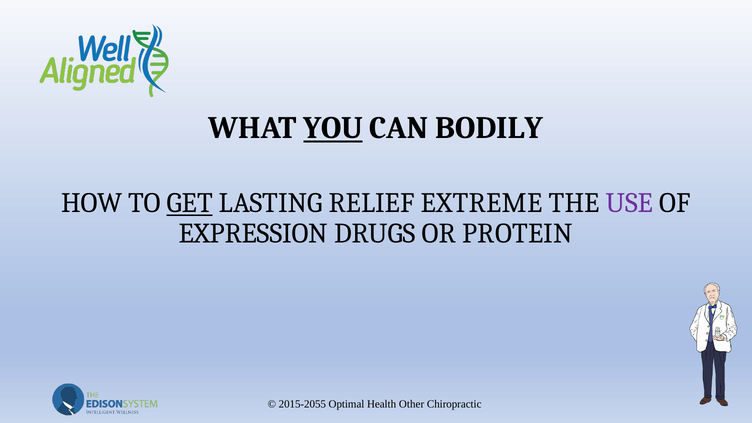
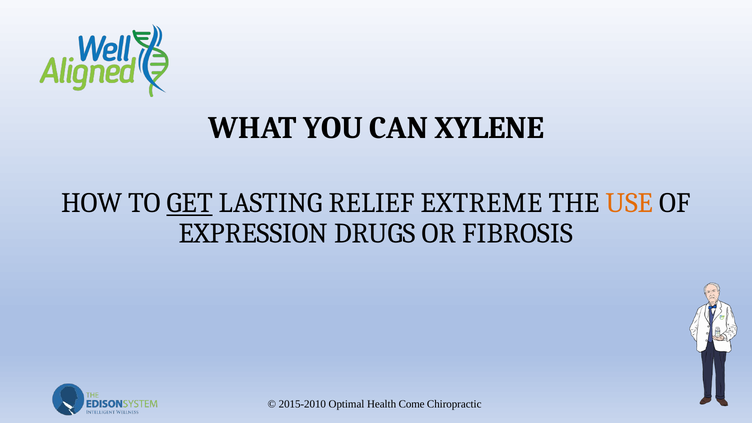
YOU underline: present -> none (333, 128)
BODILY: BODILY -> XYLENE (489, 128)
USE colour: purple -> orange (629, 203)
PROTEIN: PROTEIN -> FIBROSIS (518, 234)
2015-2055: 2015-2055 -> 2015-2010 (302, 404)
Other: Other -> Come (412, 404)
